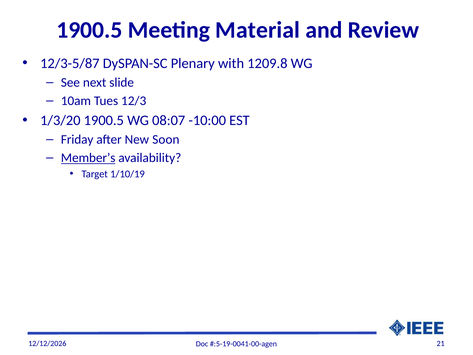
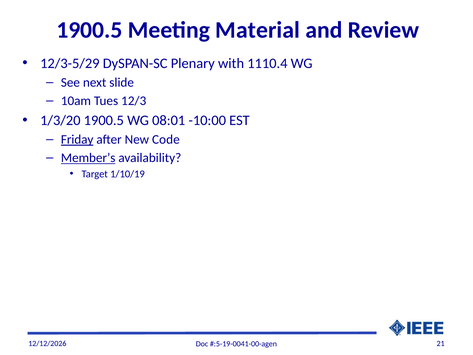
12/3-5/87: 12/3-5/87 -> 12/3-5/29 (70, 63)
1209.8: 1209.8 -> 1110.4 (267, 63)
08:07: 08:07 -> 08:01 (169, 120)
Friday underline: none -> present (77, 139)
Soon: Soon -> Code (166, 139)
